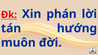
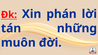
hướng: hướng -> những (77, 28)
